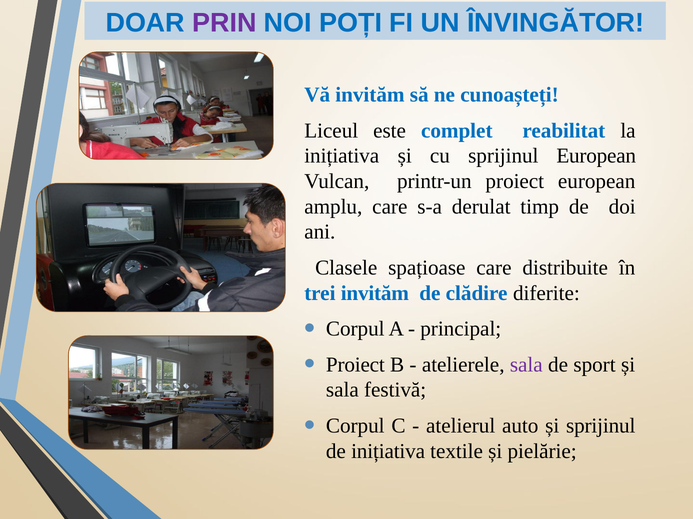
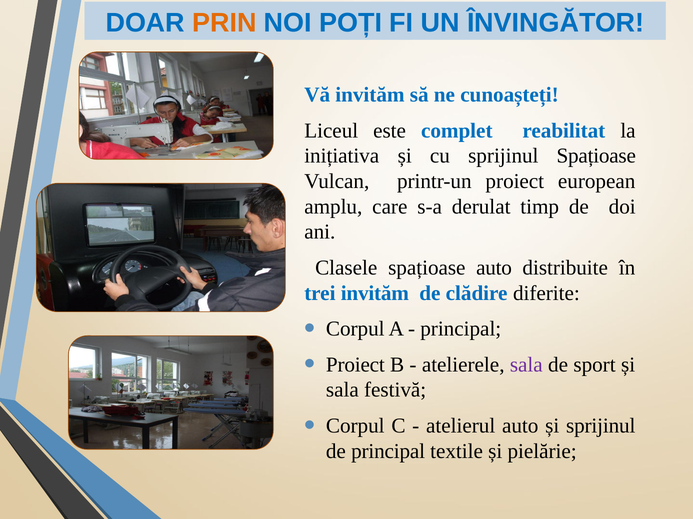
PRIN colour: purple -> orange (224, 23)
sprijinul European: European -> Spațioase (596, 156)
spațioase care: care -> auto (494, 268)
de inițiativa: inițiativa -> principal (388, 452)
